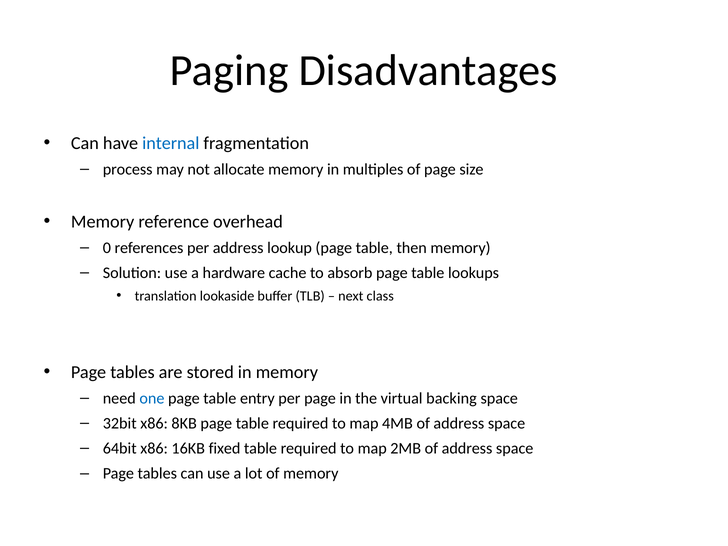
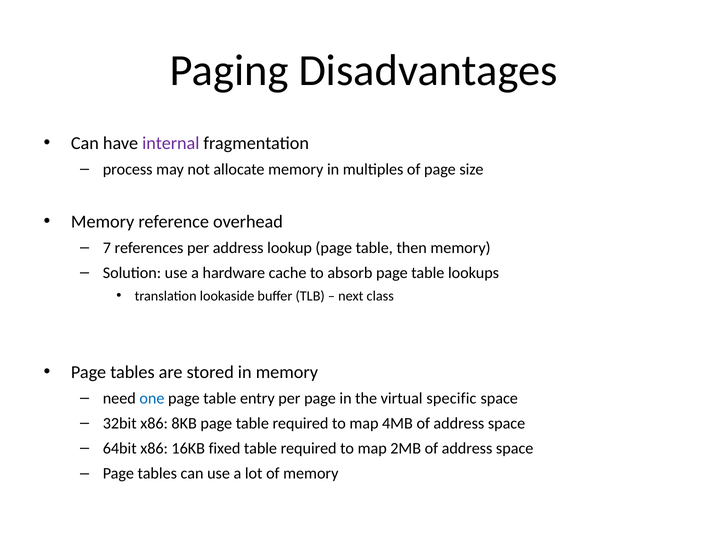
internal colour: blue -> purple (171, 143)
0: 0 -> 7 (107, 248)
backing: backing -> specific (451, 398)
